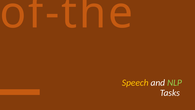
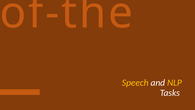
NLP colour: light green -> yellow (175, 82)
